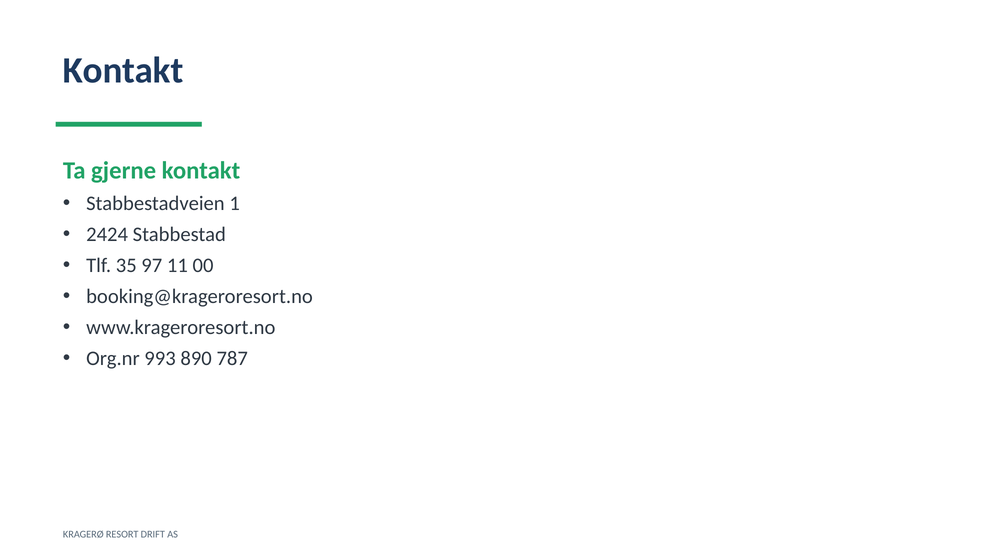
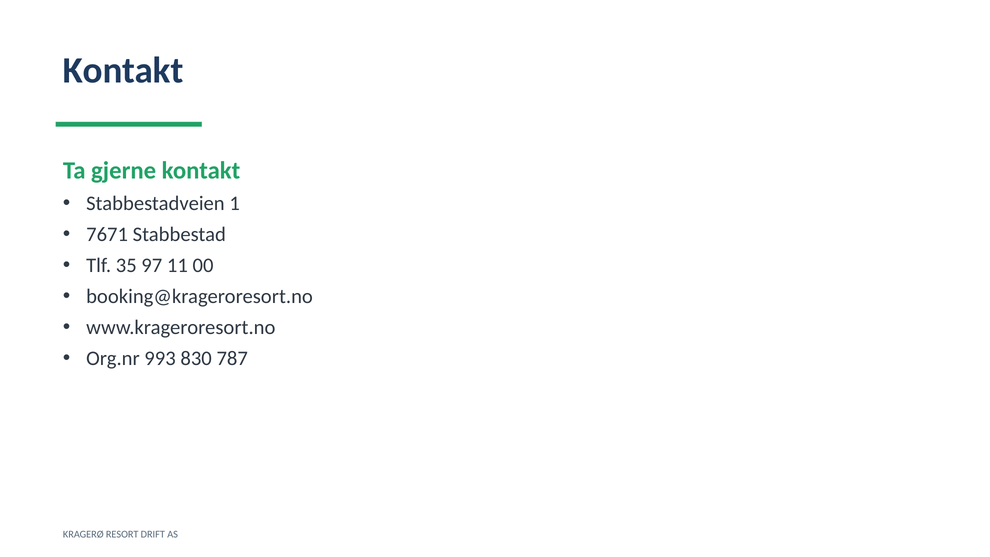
2424: 2424 -> 7671 (107, 235)
890: 890 -> 830 (196, 358)
